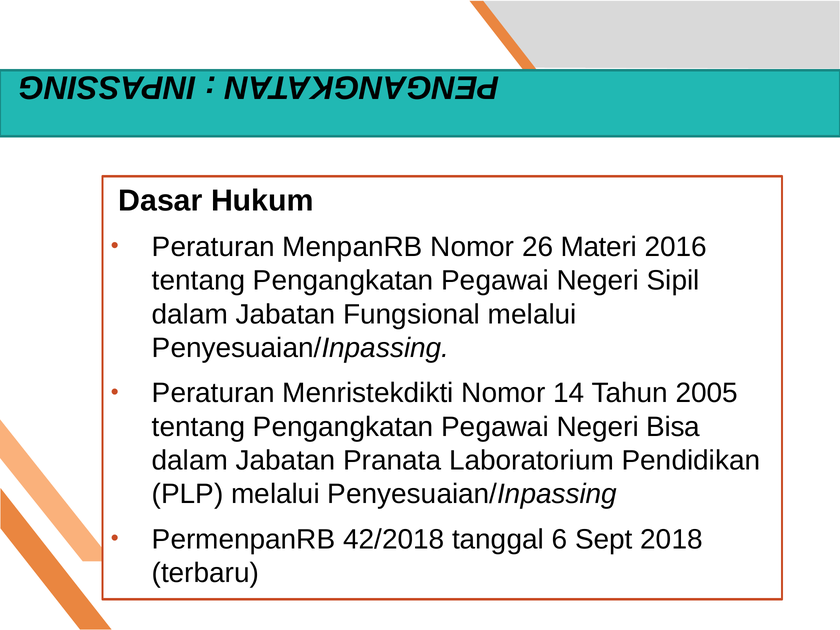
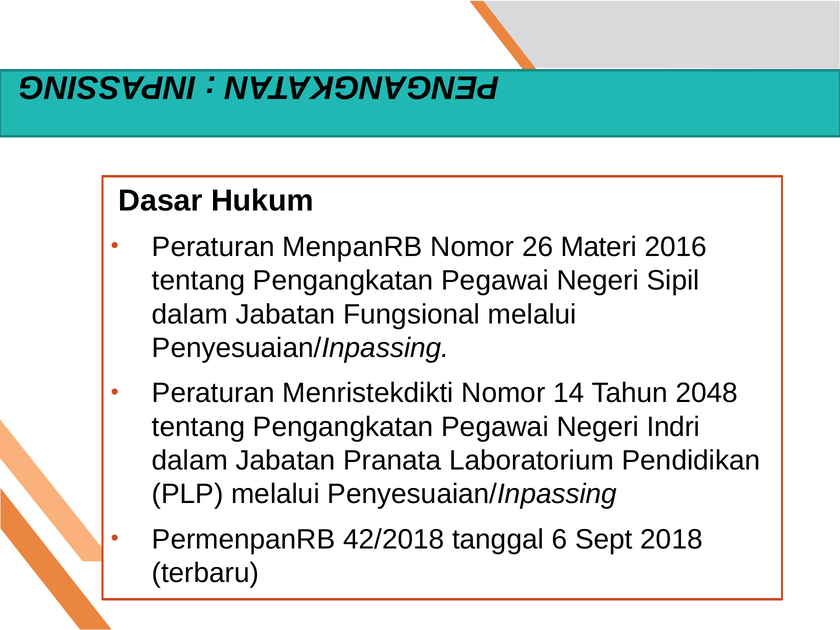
2005: 2005 -> 2048 (707, 393)
Bisa: Bisa -> Indri (673, 427)
